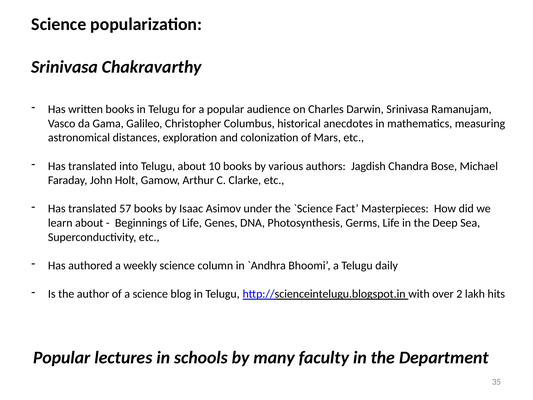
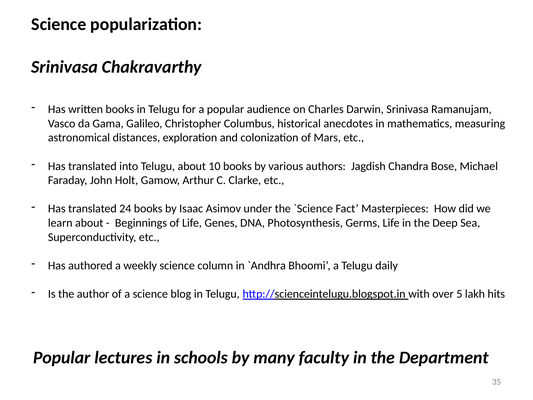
57: 57 -> 24 (125, 209)
2: 2 -> 5 (459, 294)
